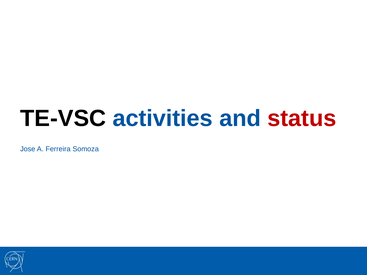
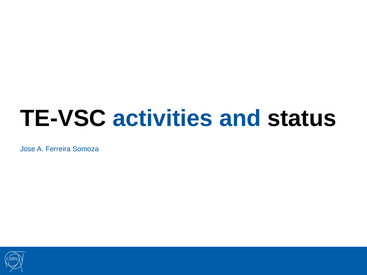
status colour: red -> black (302, 119)
